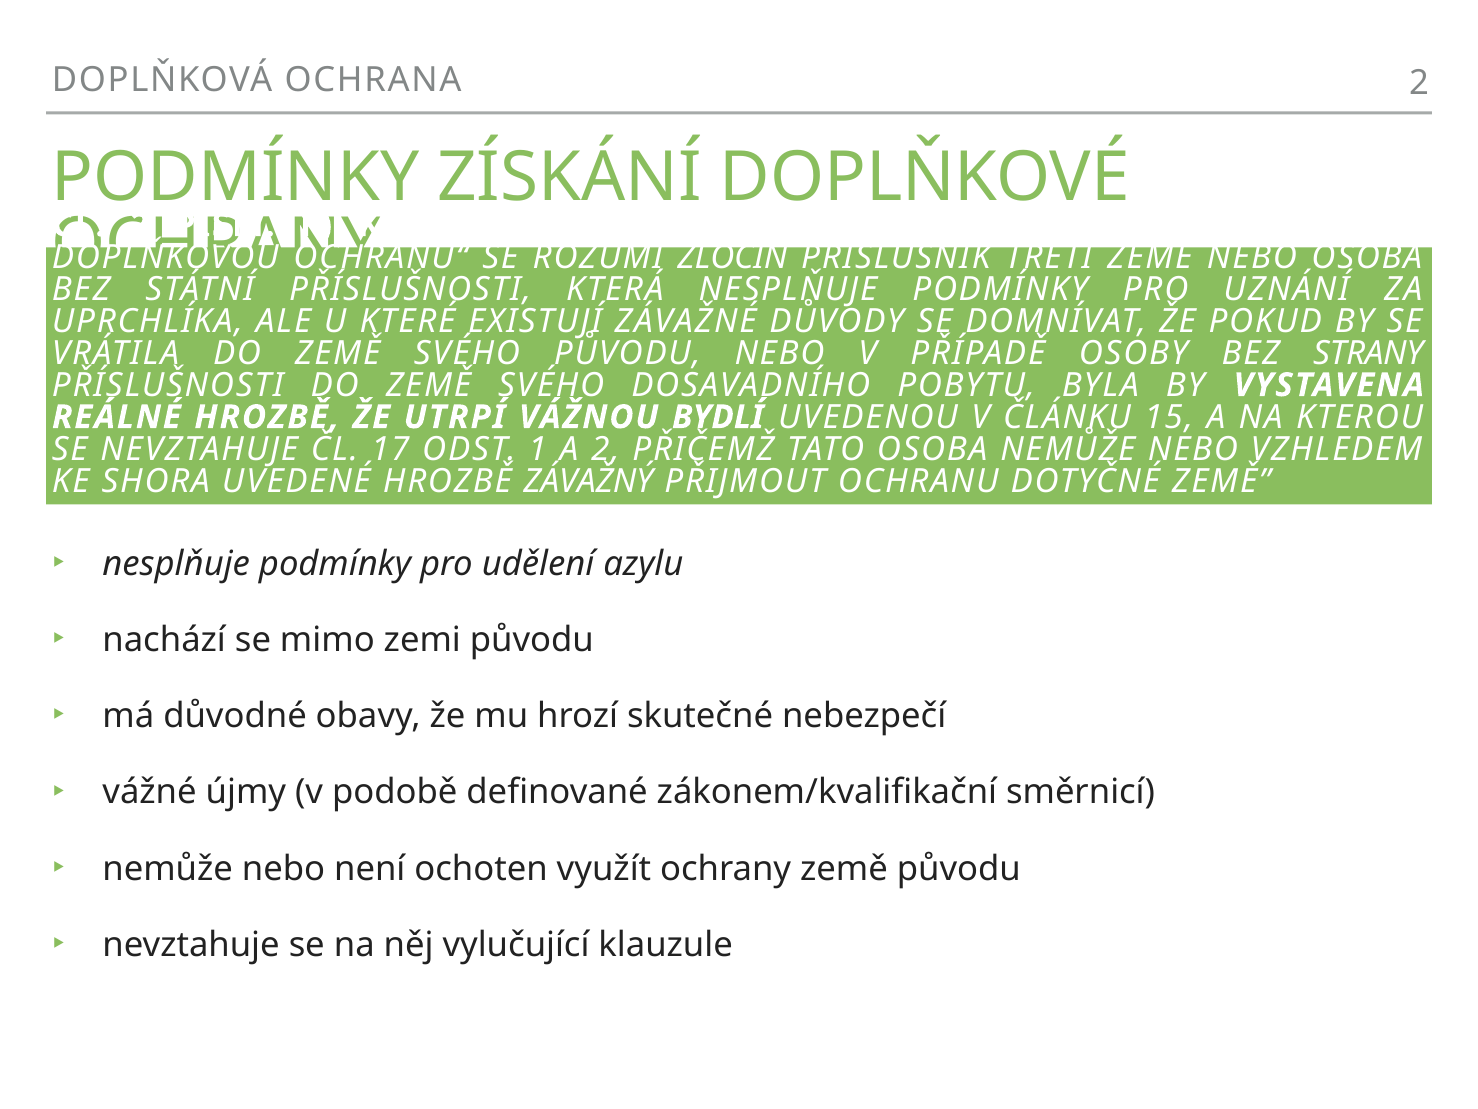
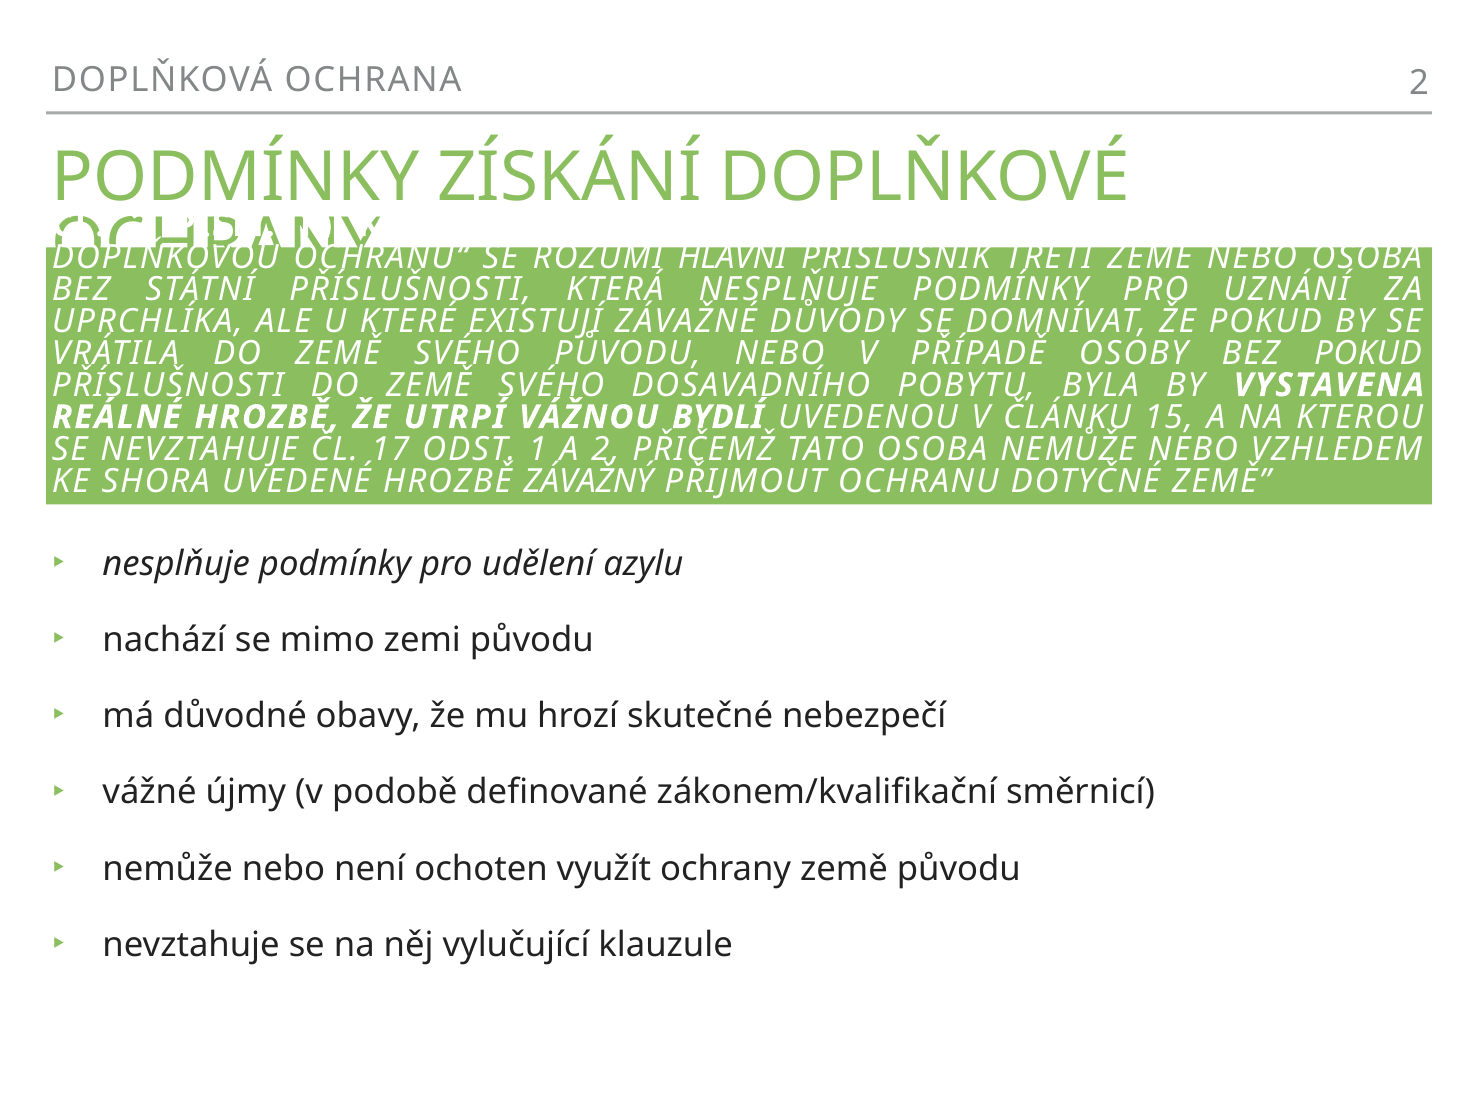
ZLOČIN: ZLOČIN -> HLAVNÍ (732, 257)
BEZ STRANY: STRANY -> POKUD (1368, 353)
